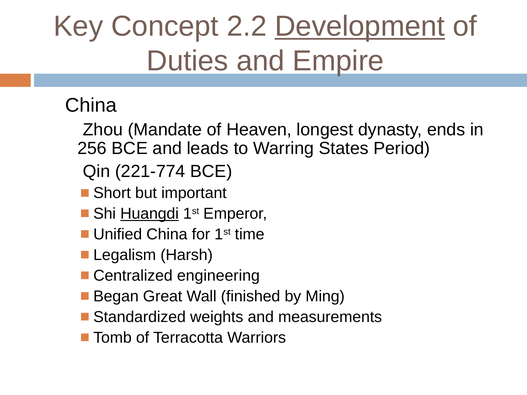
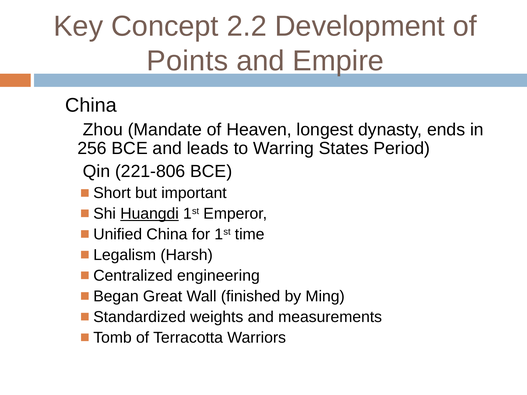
Development underline: present -> none (360, 26)
Duties: Duties -> Points (187, 61)
221-774: 221-774 -> 221-806 (150, 172)
